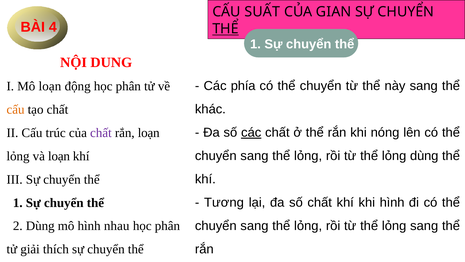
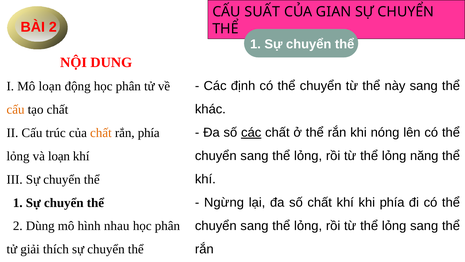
BÀI 4: 4 -> 2 (53, 27)
THỂ underline: present -> none (225, 29)
phía: phía -> định (243, 86)
chất colour: purple -> orange (101, 133)
rắn loạn: loạn -> phía (149, 133)
lỏng dùng: dùng -> năng (424, 156)
Tương: Tương -> Ngừng (224, 202)
khi hình: hình -> phía (392, 202)
